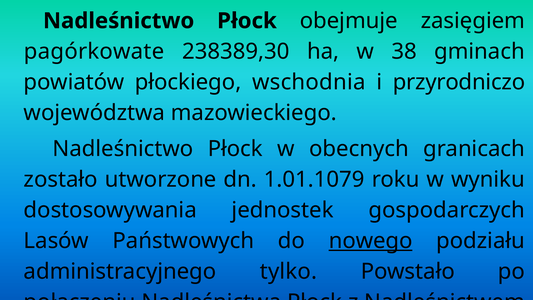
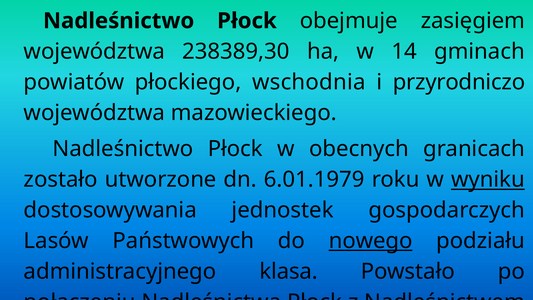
pagórkowate: pagórkowate -> województwa (94, 51)
38: 38 -> 14 (404, 51)
1.01.1079: 1.01.1079 -> 6.01.1979 (314, 180)
wyniku underline: none -> present (488, 180)
tylko: tylko -> klasa (289, 271)
